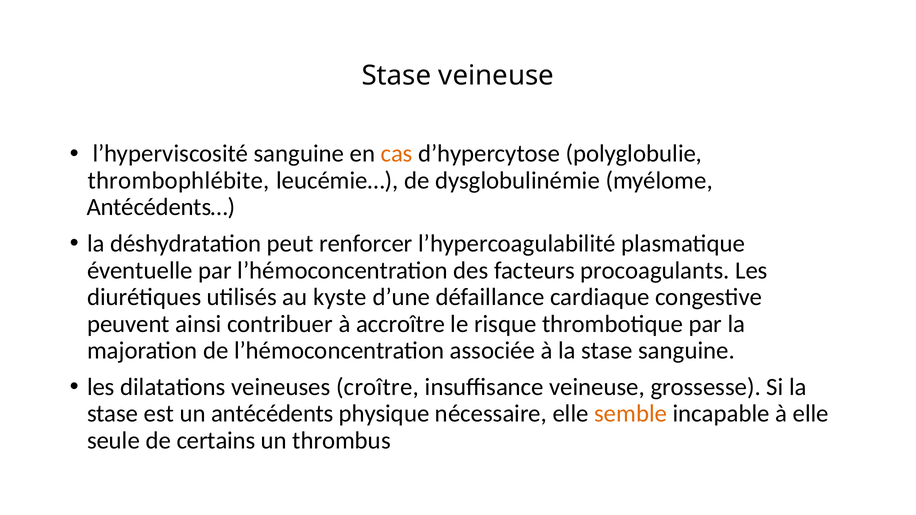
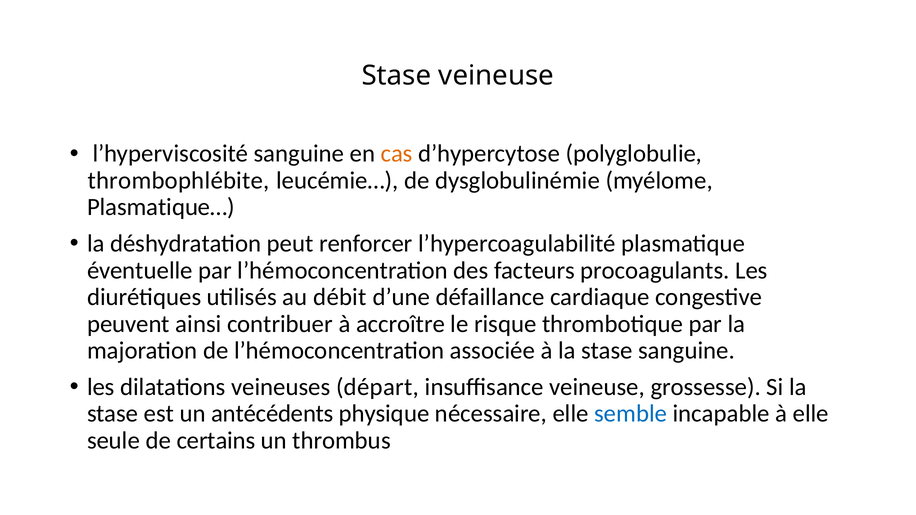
Antécédents…: Antécédents… -> Plasmatique… (161, 207)
kyste: kyste -> débit (340, 297)
croître: croître -> départ (377, 387)
semble colour: orange -> blue (631, 414)
